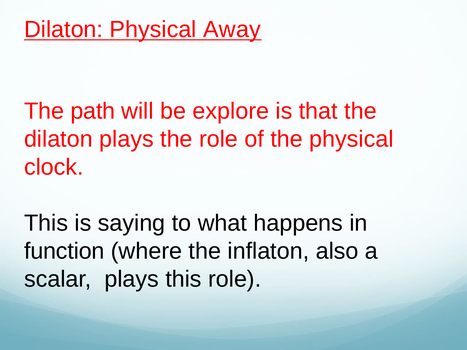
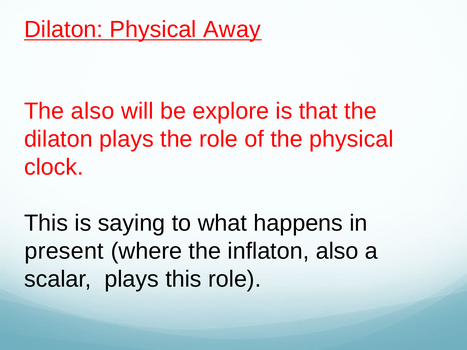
The path: path -> also (93, 111)
function: function -> present (64, 251)
